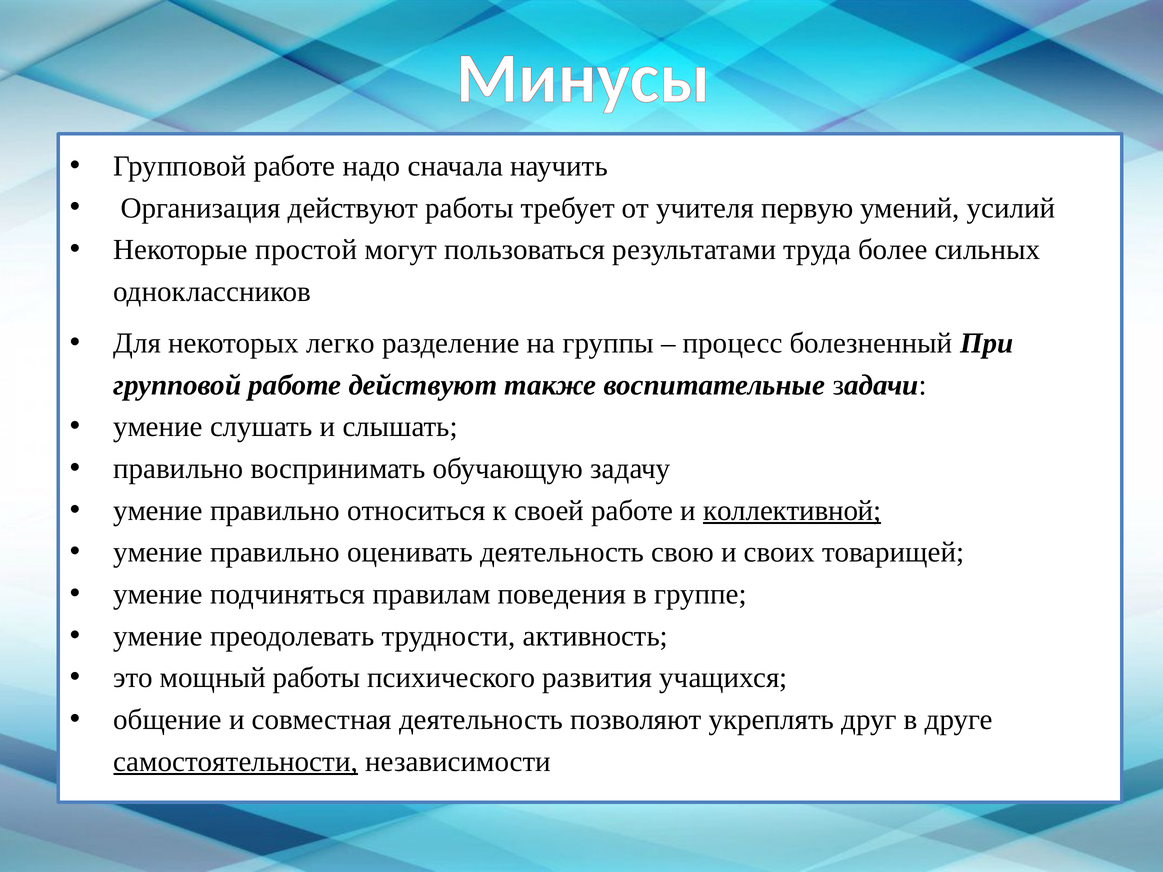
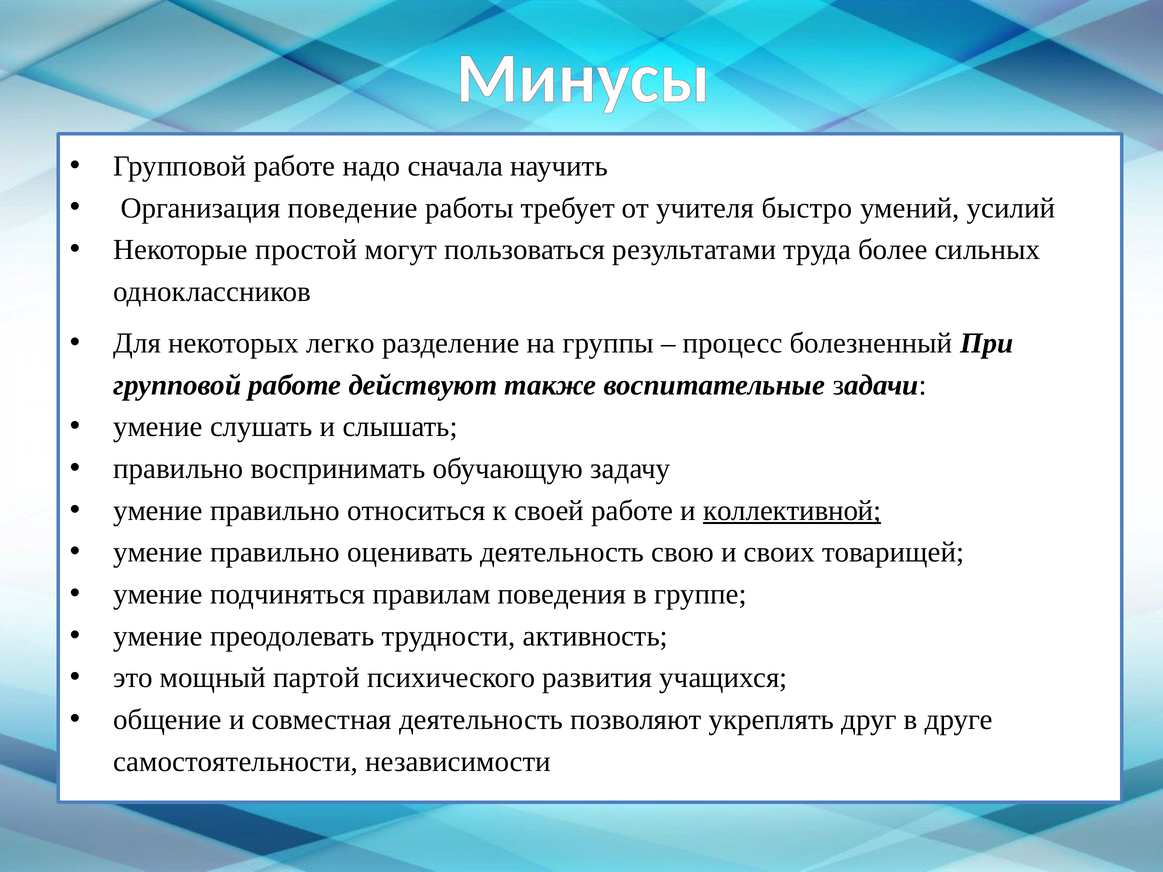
Организация действуют: действуют -> поведение (353, 208)
первую: первую -> быстро (807, 208)
мощный работы: работы -> партой (316, 678)
самостоятельности underline: present -> none (236, 762)
